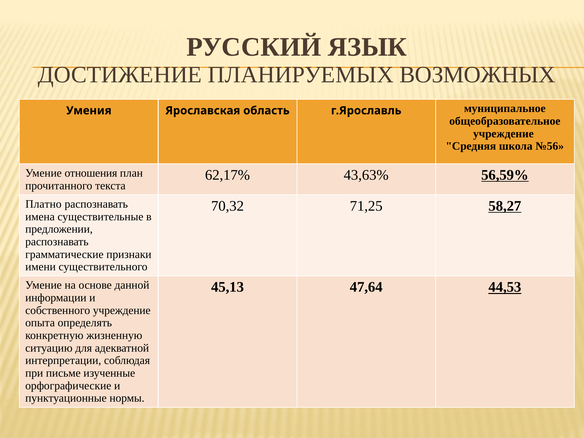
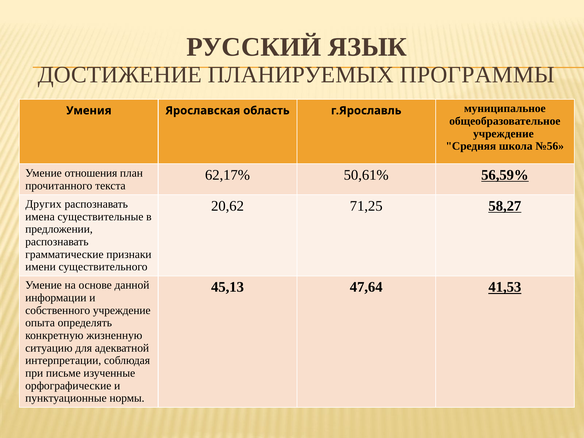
ВОЗМОЖНЫХ: ВОЗМОЖНЫХ -> ПРОГРАММЫ (477, 75)
43,63%: 43,63% -> 50,61% (366, 175)
Платно: Платно -> Других (43, 204)
70,32: 70,32 -> 20,62 (228, 206)
44,53: 44,53 -> 41,53 (505, 287)
